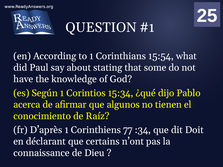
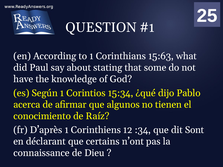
15:54: 15:54 -> 15:63 (161, 56)
Corinthiens 77: 77 -> 12 (128, 130)
Doit: Doit -> Sont (195, 130)
